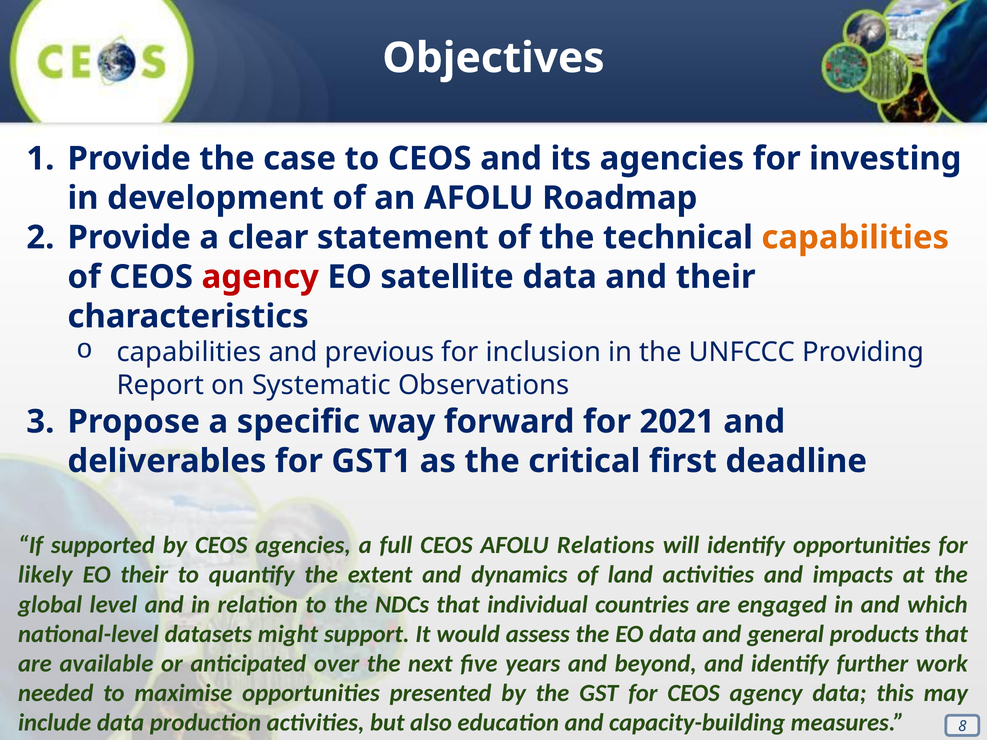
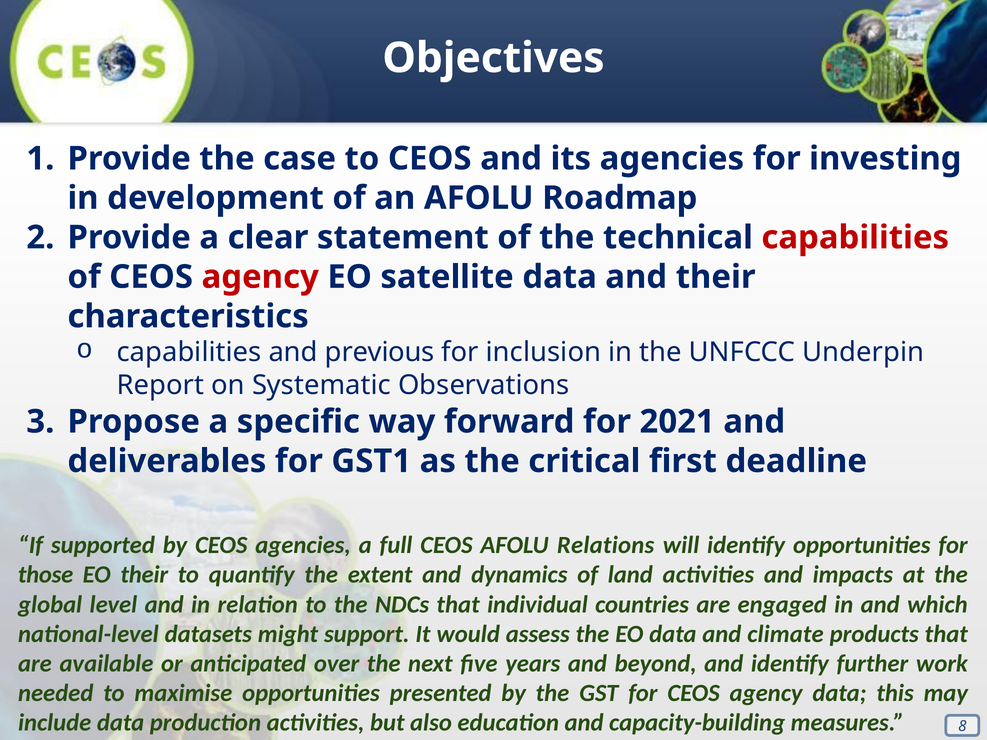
capabilities colour: orange -> red (855, 238)
Providing: Providing -> Underpin (863, 352)
likely: likely -> those (46, 575)
general: general -> climate (785, 634)
